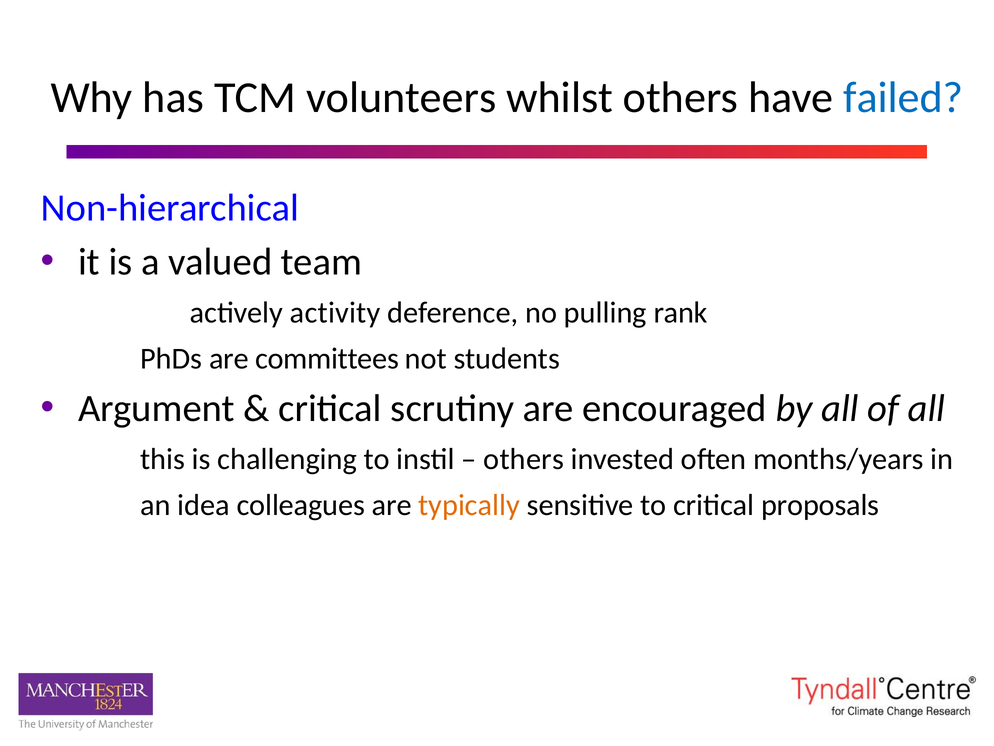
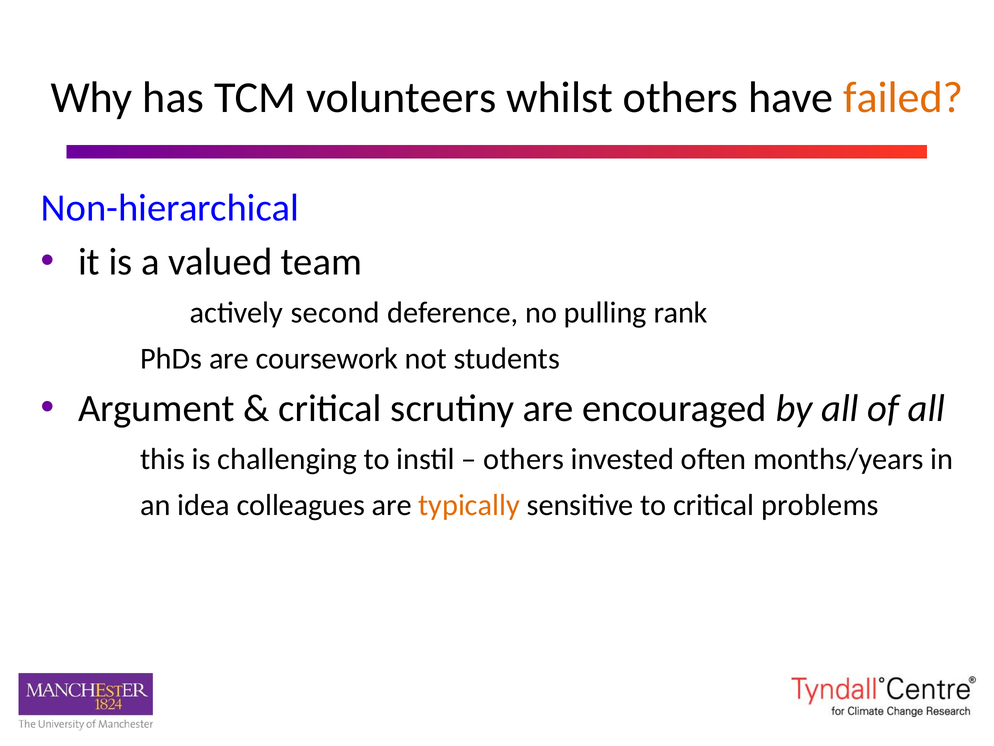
failed colour: blue -> orange (903, 98)
activity: activity -> second (335, 312)
committees: committees -> coursework (327, 359)
proposals: proposals -> problems (820, 505)
